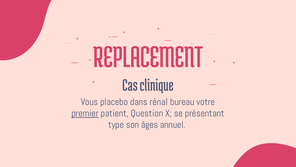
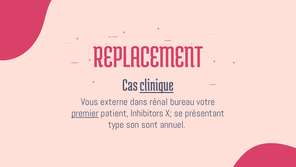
clinique underline: none -> present (157, 85)
placebo: placebo -> externe (114, 102)
Question: Question -> Inhibitors (147, 113)
âges: âges -> sont (149, 124)
